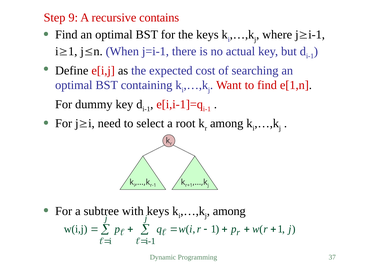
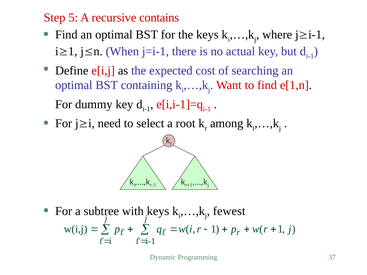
9: 9 -> 5 (73, 18)
among: among -> fewest (229, 211)
